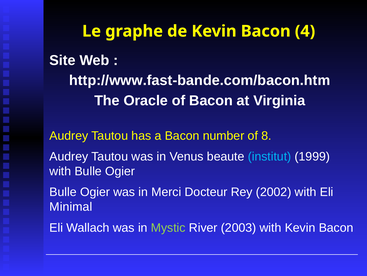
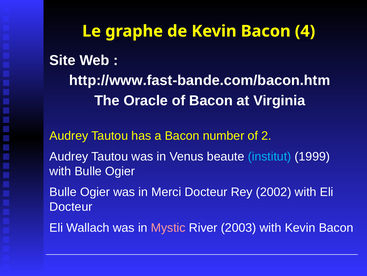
8: 8 -> 2 (266, 135)
Minimal: Minimal -> Docteur (71, 206)
Mystic colour: light green -> pink (168, 227)
